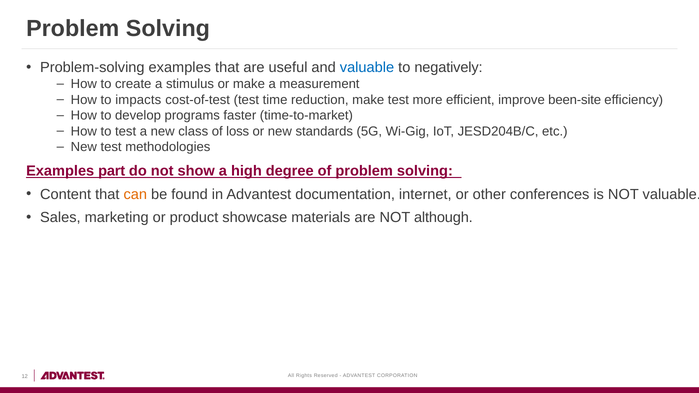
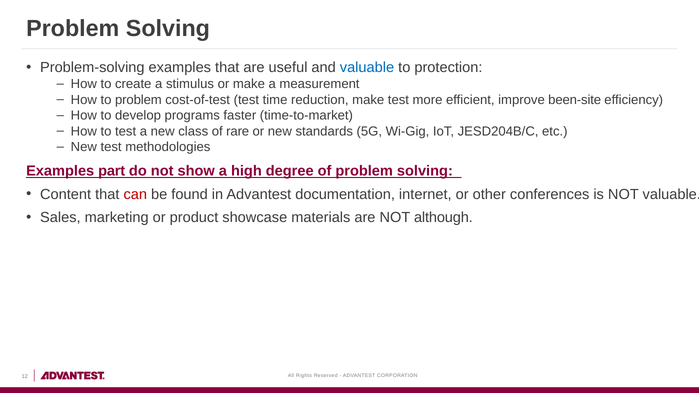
negatively: negatively -> protection (448, 68)
to impacts: impacts -> problem (138, 100)
loss: loss -> rare (238, 131)
can colour: orange -> red (135, 194)
